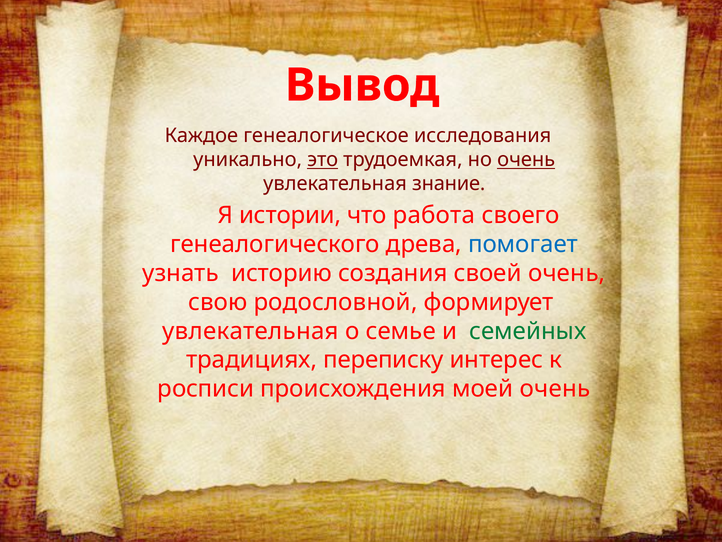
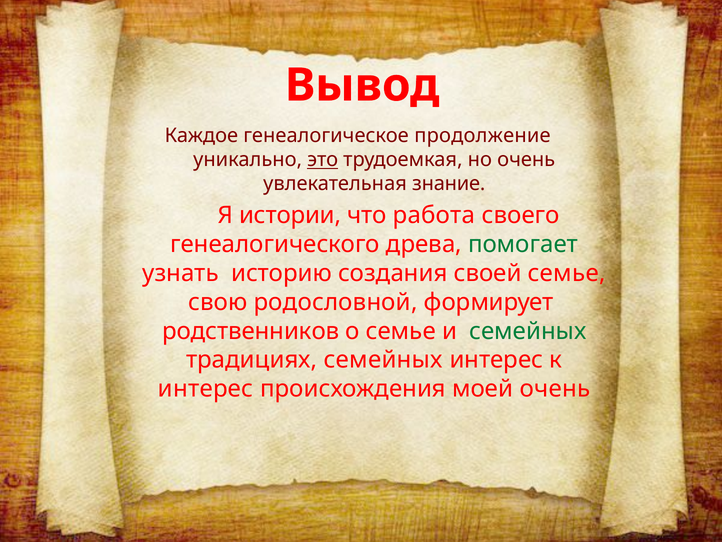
исследования: исследования -> продолжение (482, 135)
очень underline: present -> none (526, 160)
помогает colour: blue -> green (523, 244)
своей очень: очень -> семье (567, 273)
увлекательная: увлекательная -> родственников (251, 331)
традициях переписку: переписку -> семейных (383, 360)
росписи: росписи -> интерес (206, 389)
